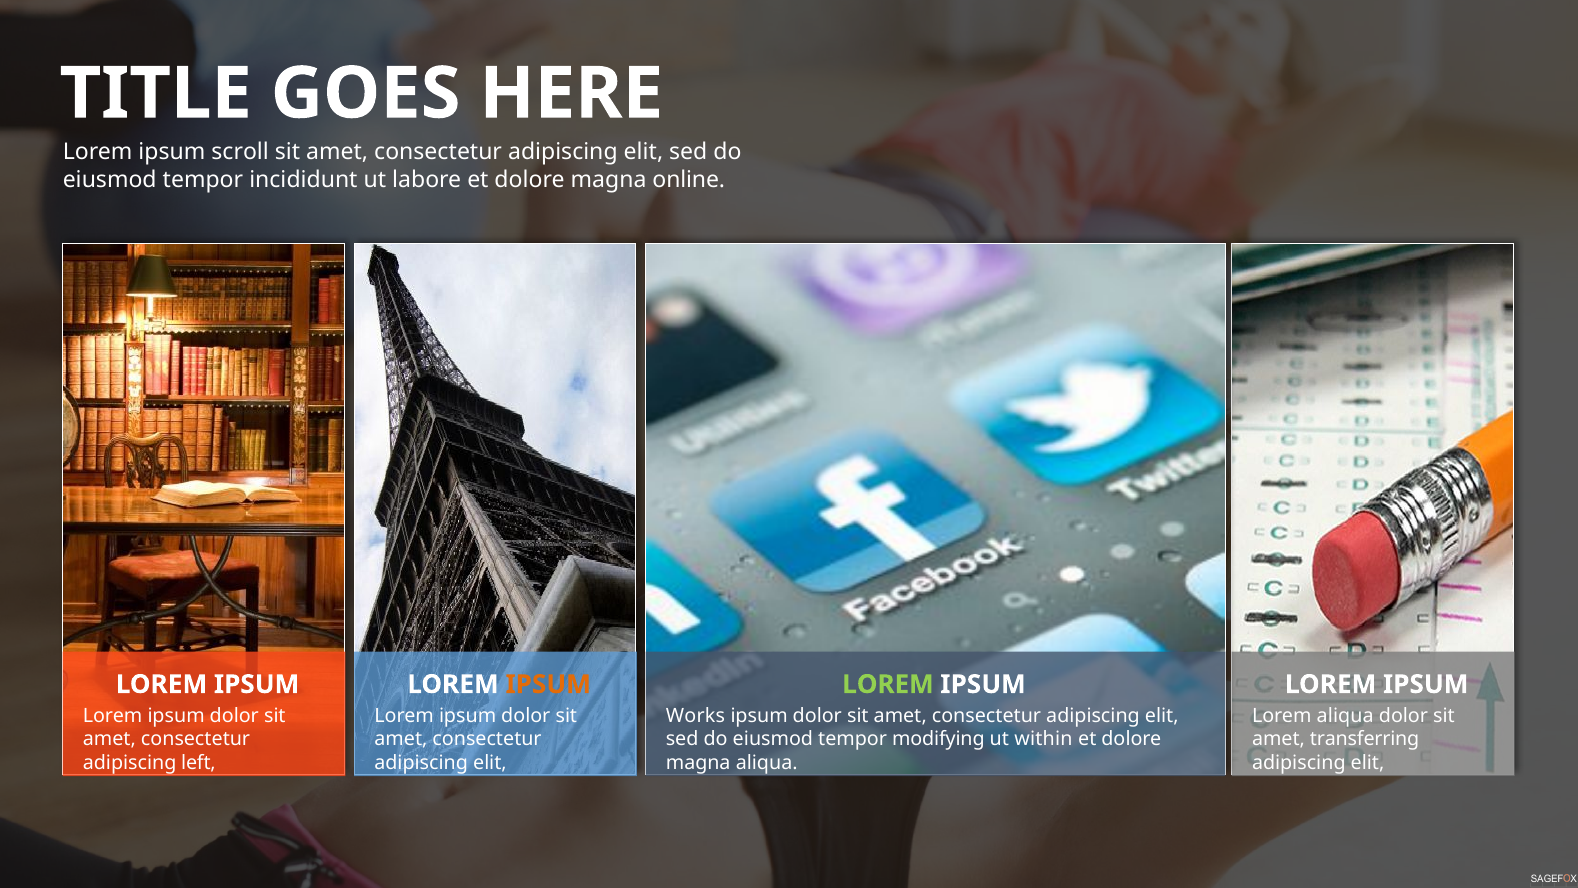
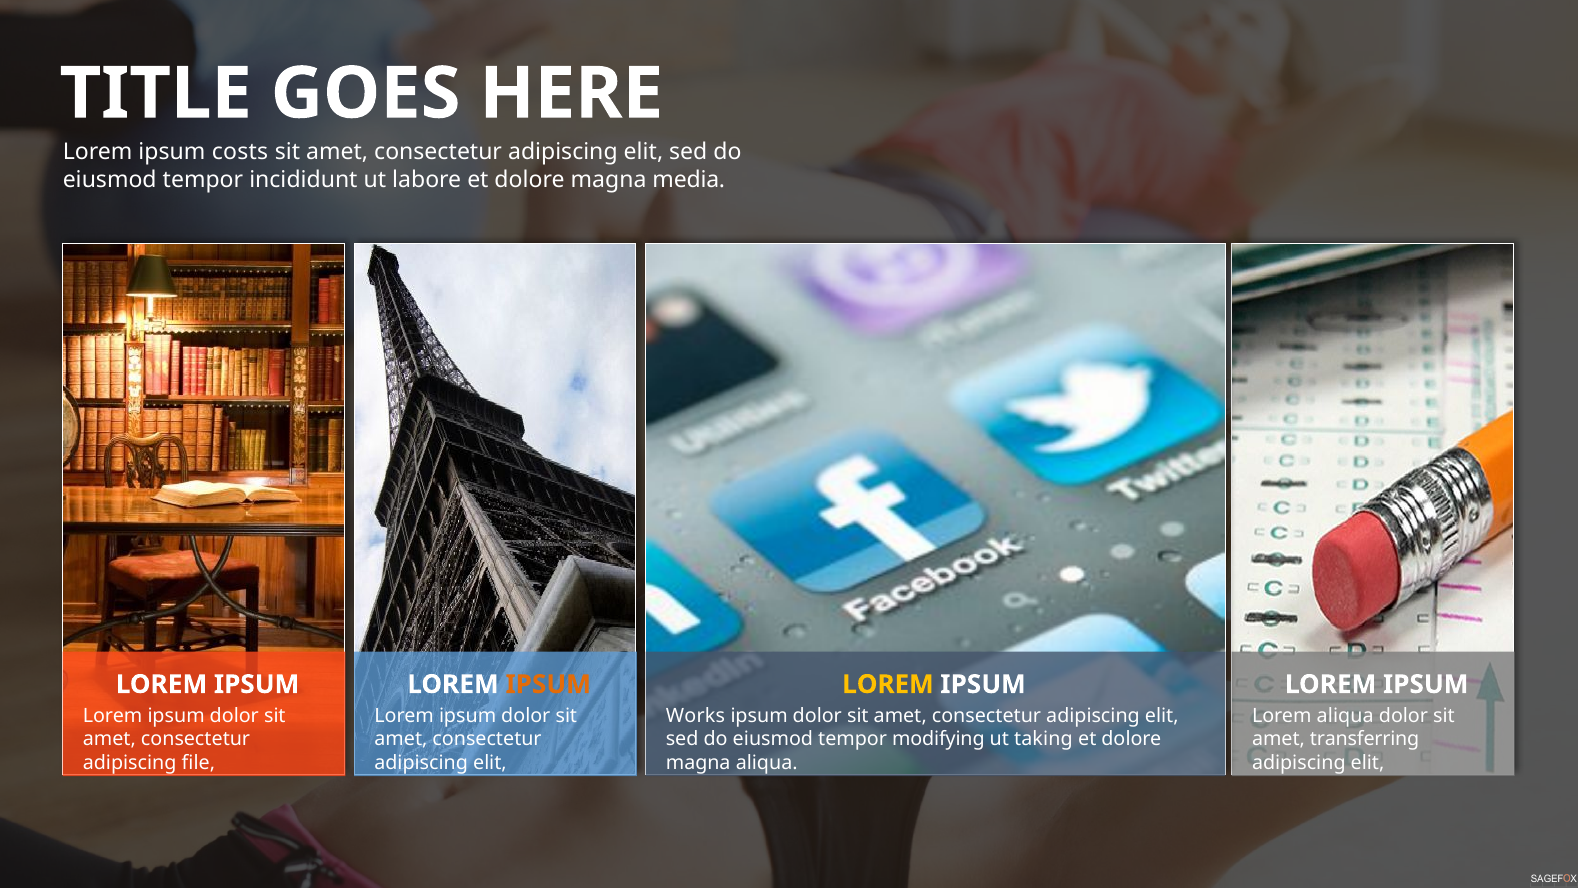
scroll: scroll -> costs (240, 152)
online: online -> media (689, 180)
LOREM colour: light green -> yellow (888, 684)
within: within -> taking (1043, 739)
left: left -> file (198, 763)
